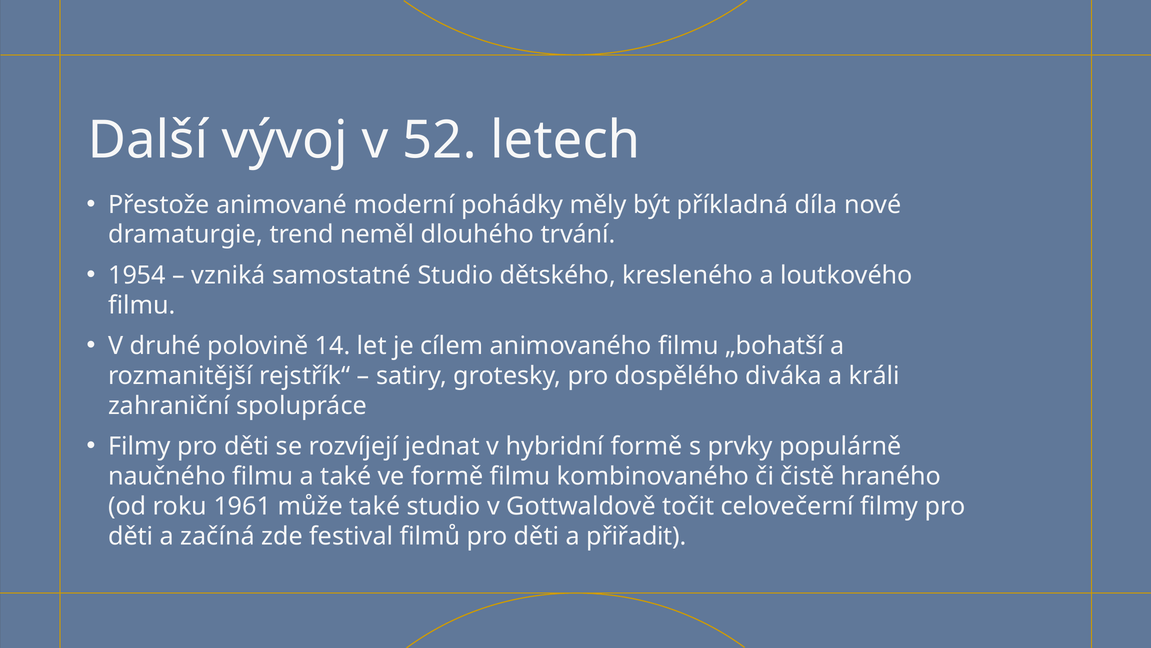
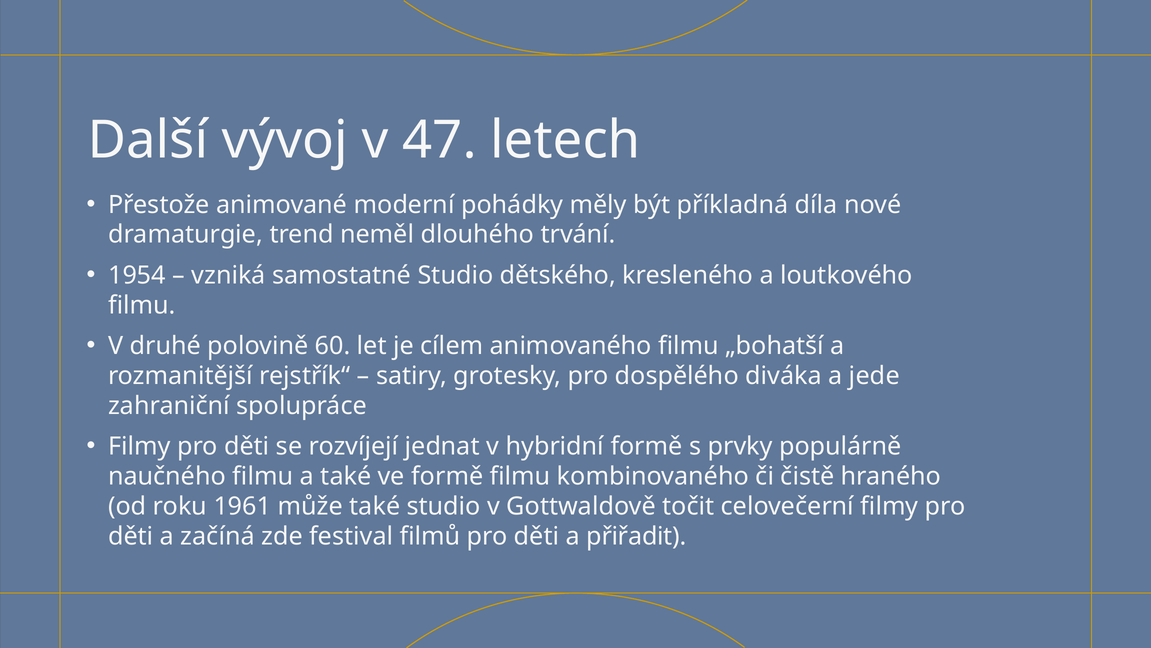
52: 52 -> 47 (439, 140)
14: 14 -> 60 (333, 346)
králi: králi -> jede (874, 376)
